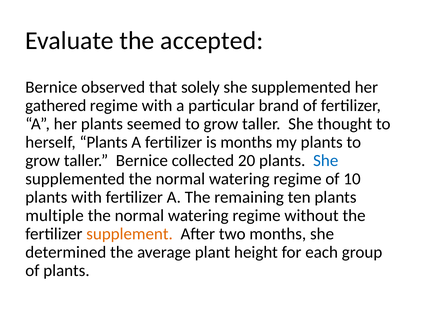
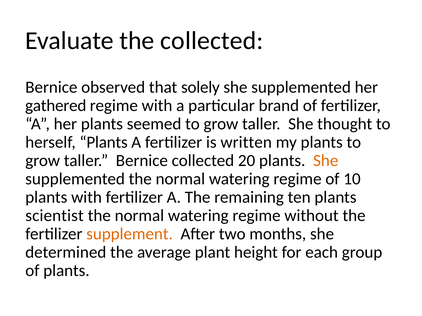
the accepted: accepted -> collected (212, 41)
is months: months -> written (246, 142)
She colour: blue -> orange (326, 161)
multiple: multiple -> scientist (55, 216)
